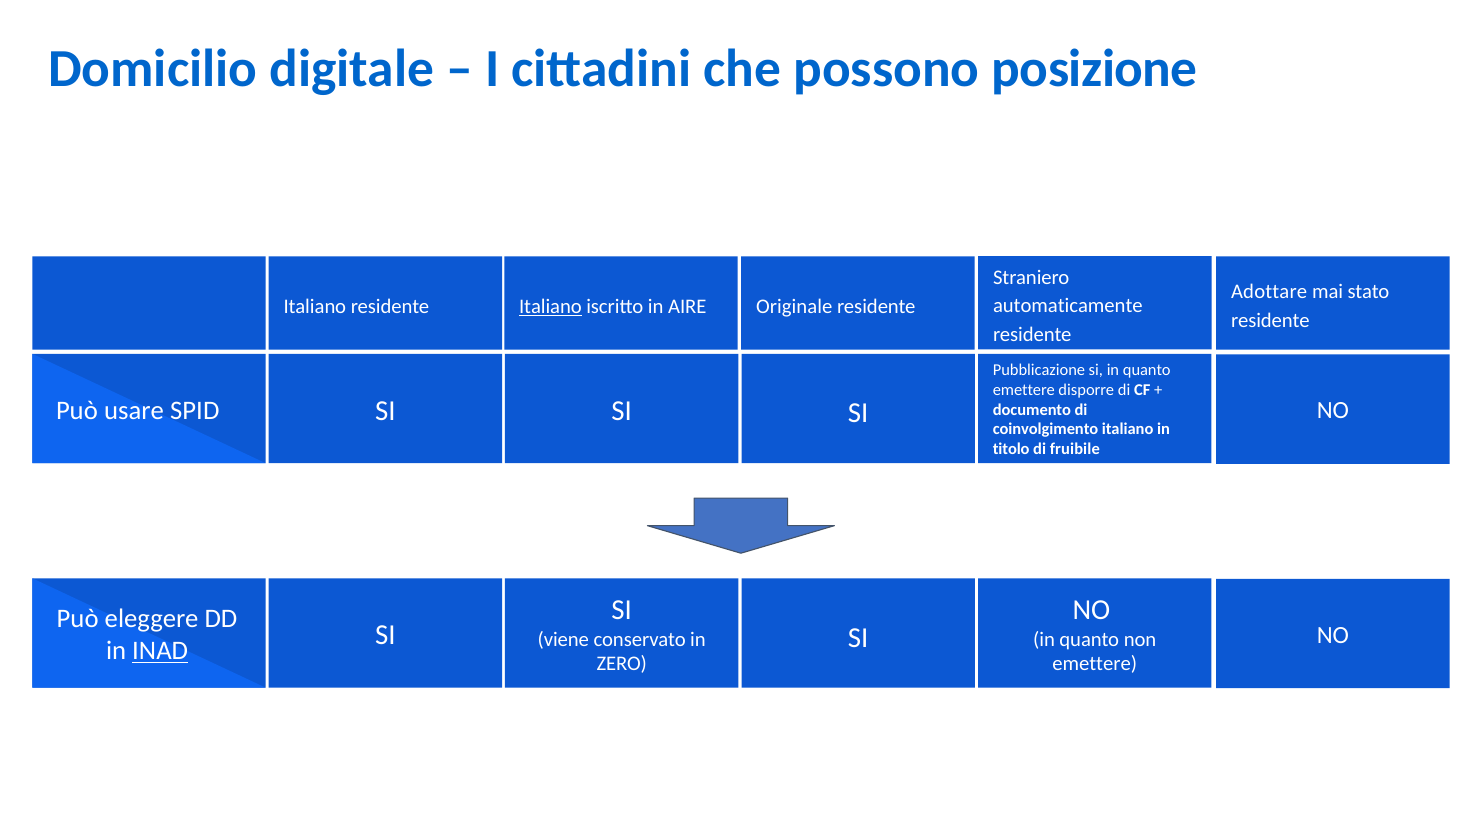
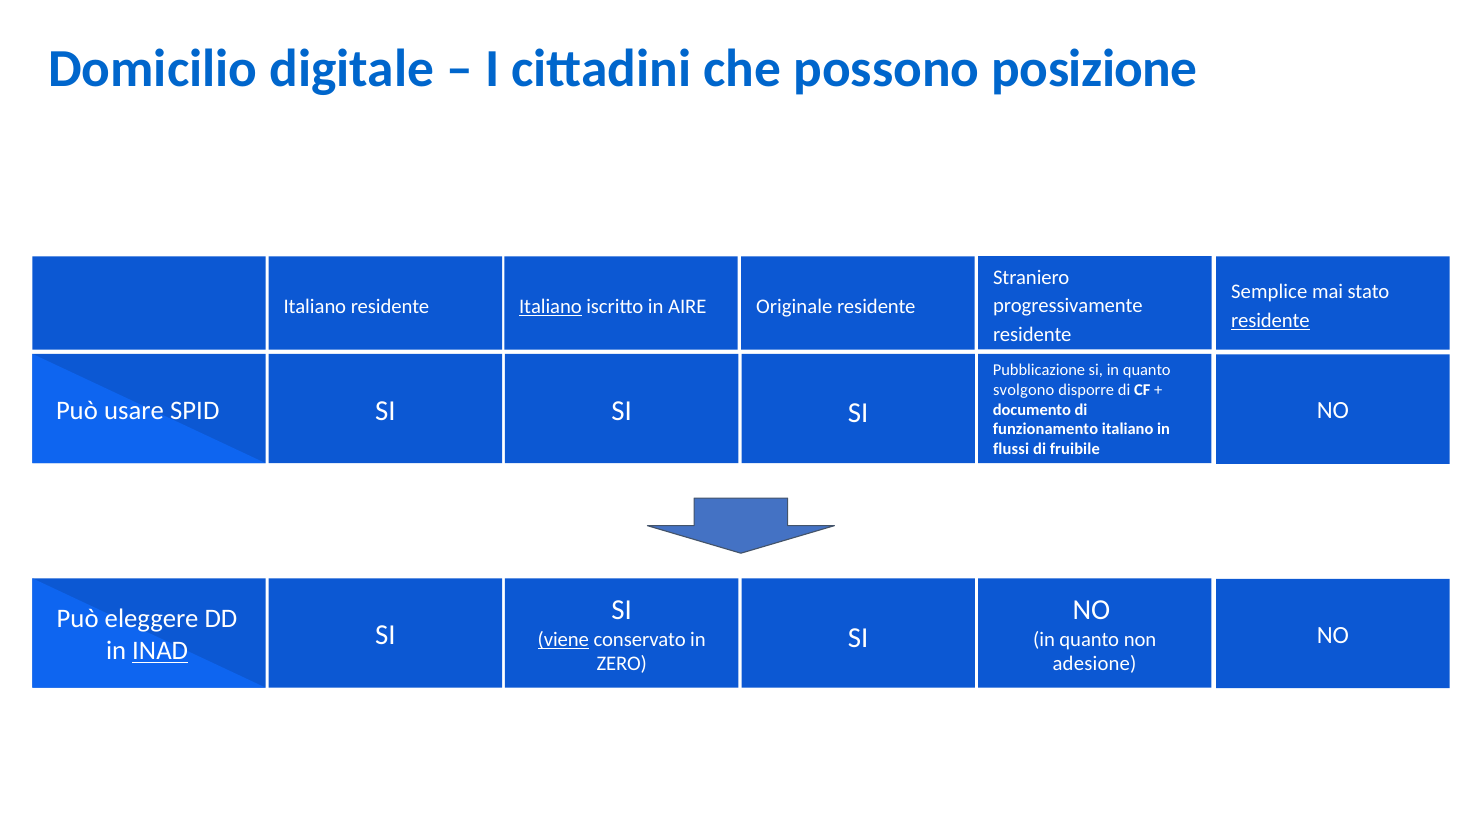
Adottare: Adottare -> Semplice (1269, 292)
automaticamente: automaticamente -> progressivamente (1068, 306)
residente underline: none -> present (1270, 320)
emettere: emettere -> svolgono (1024, 390)
coinvolgimento: coinvolgimento -> funzionamento (1045, 429)
titolo: titolo -> flussi (1011, 449)
viene underline: none -> present (563, 639)
emettere: emettere -> adesione (1095, 664)
